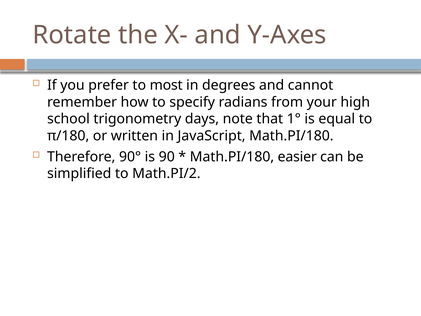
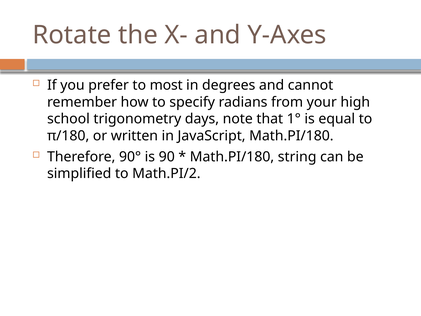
easier: easier -> string (297, 157)
